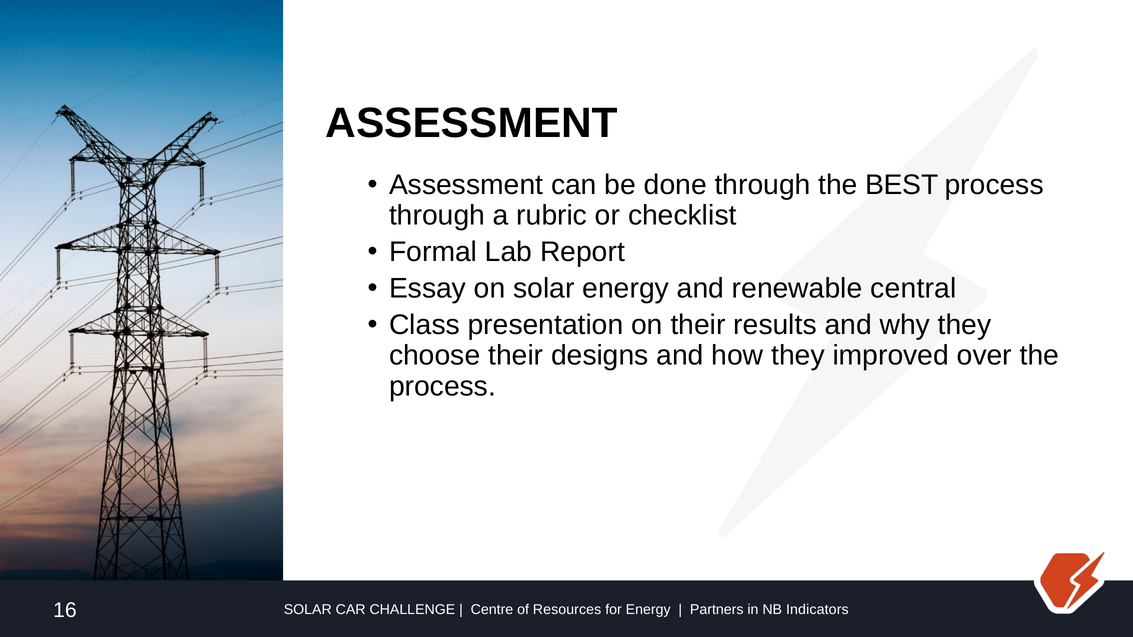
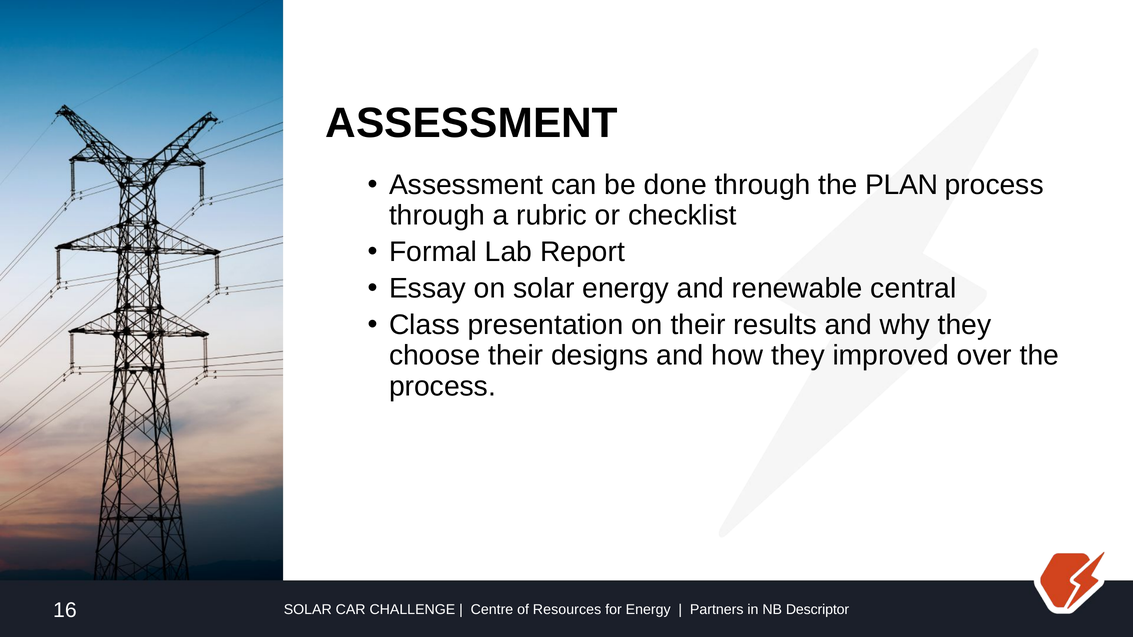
BEST: BEST -> PLAN (902, 185)
Indicators: Indicators -> Descriptor (818, 610)
